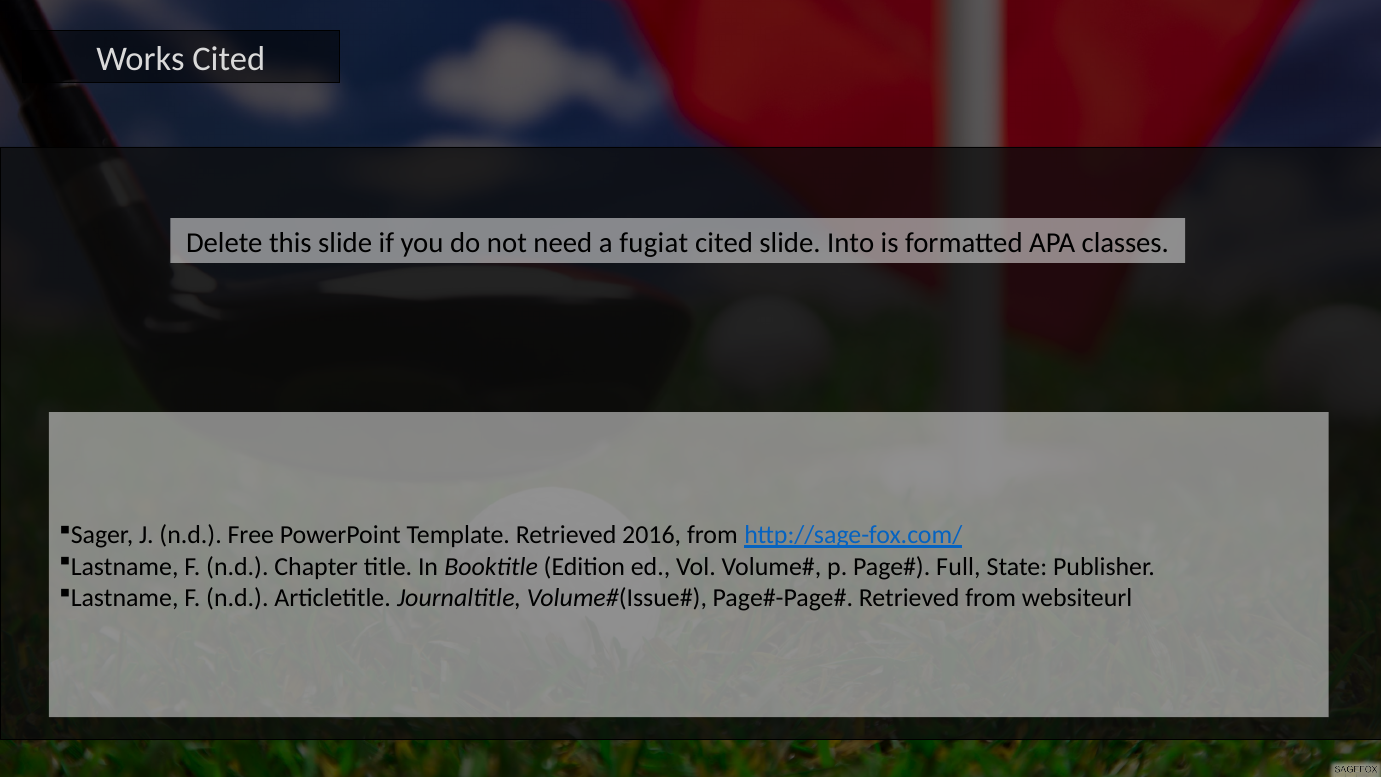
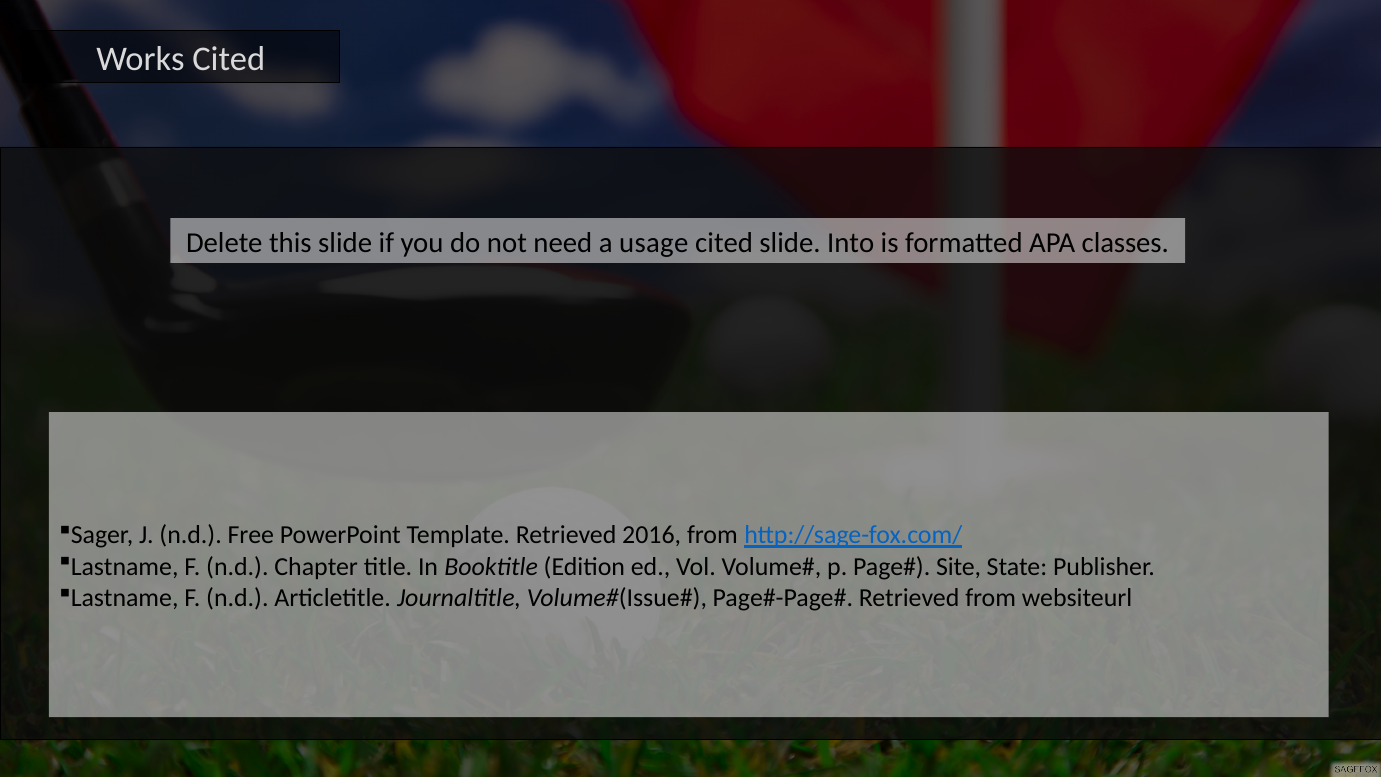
fugiat: fugiat -> usage (654, 242)
Full: Full -> Site (959, 567)
